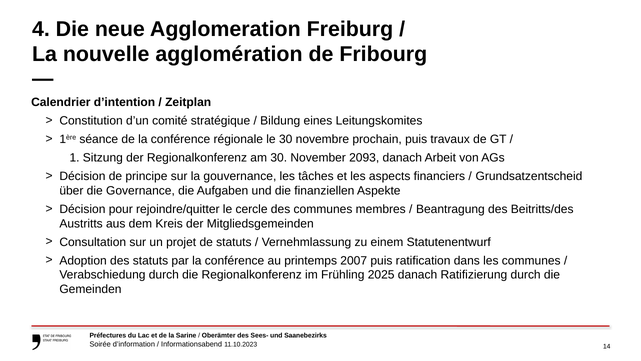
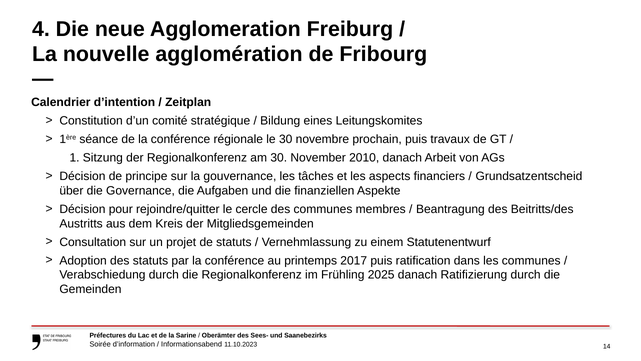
2093: 2093 -> 2010 (364, 158)
2007: 2007 -> 2017 (354, 260)
